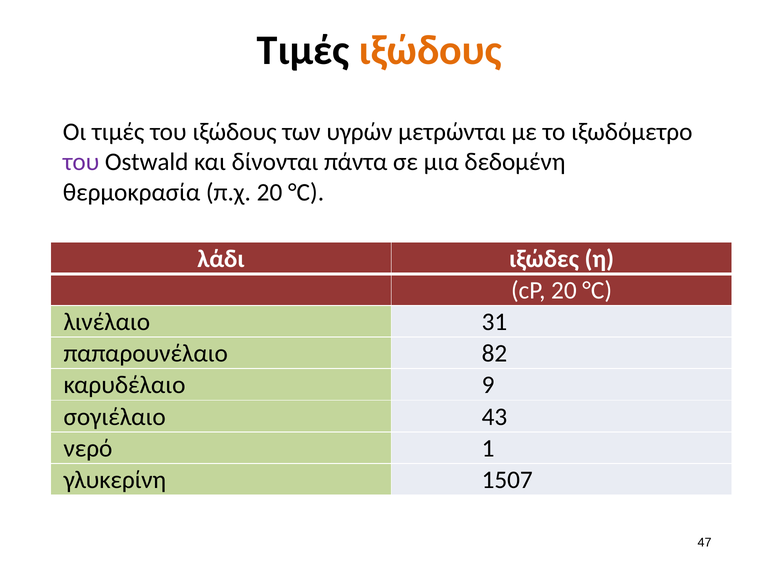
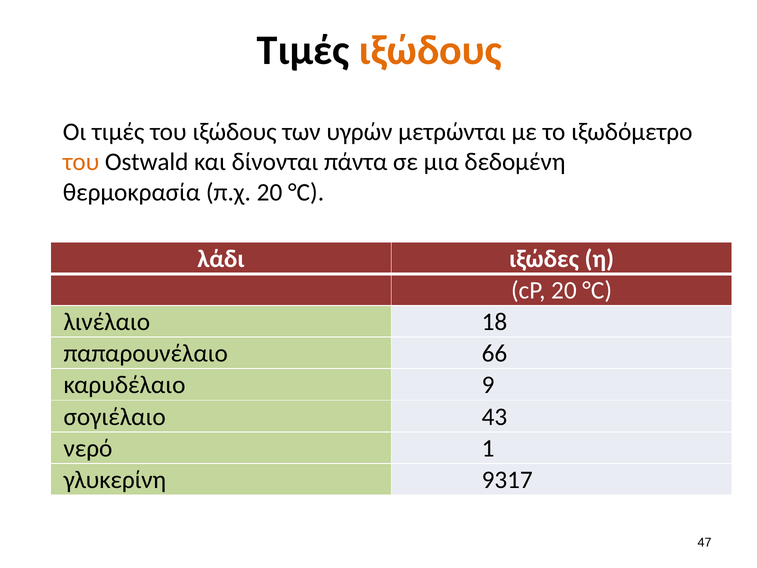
του colour: purple -> orange (81, 162)
31: 31 -> 18 (494, 322)
82: 82 -> 66 (494, 353)
1507: 1507 -> 9317 (507, 480)
